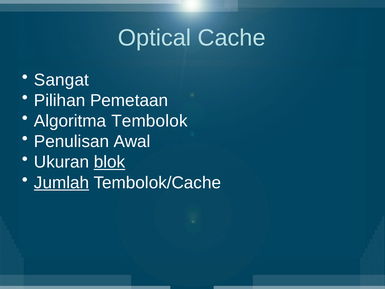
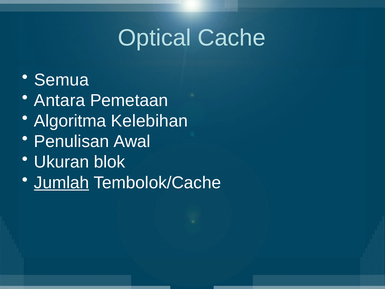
Sangat: Sangat -> Semua (61, 80)
Pilihan: Pilihan -> Antara (60, 100)
Tembolok: Tembolok -> Kelebihan (149, 121)
blok underline: present -> none (110, 162)
